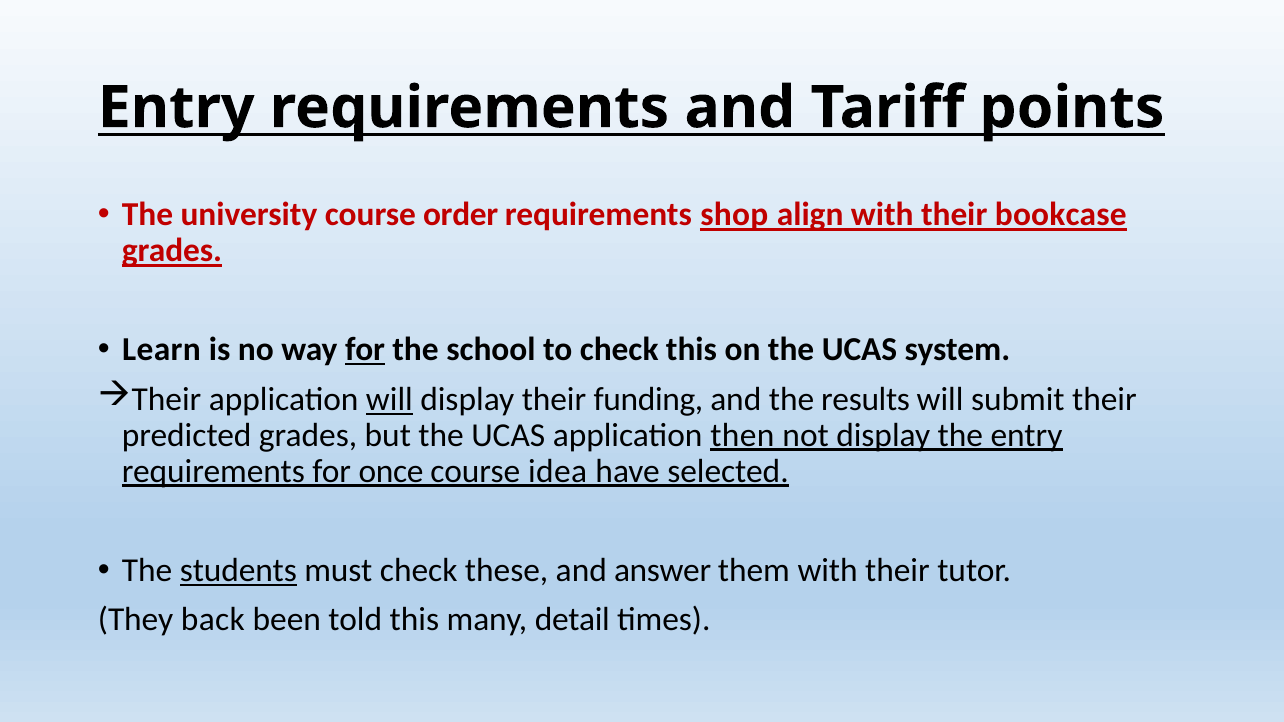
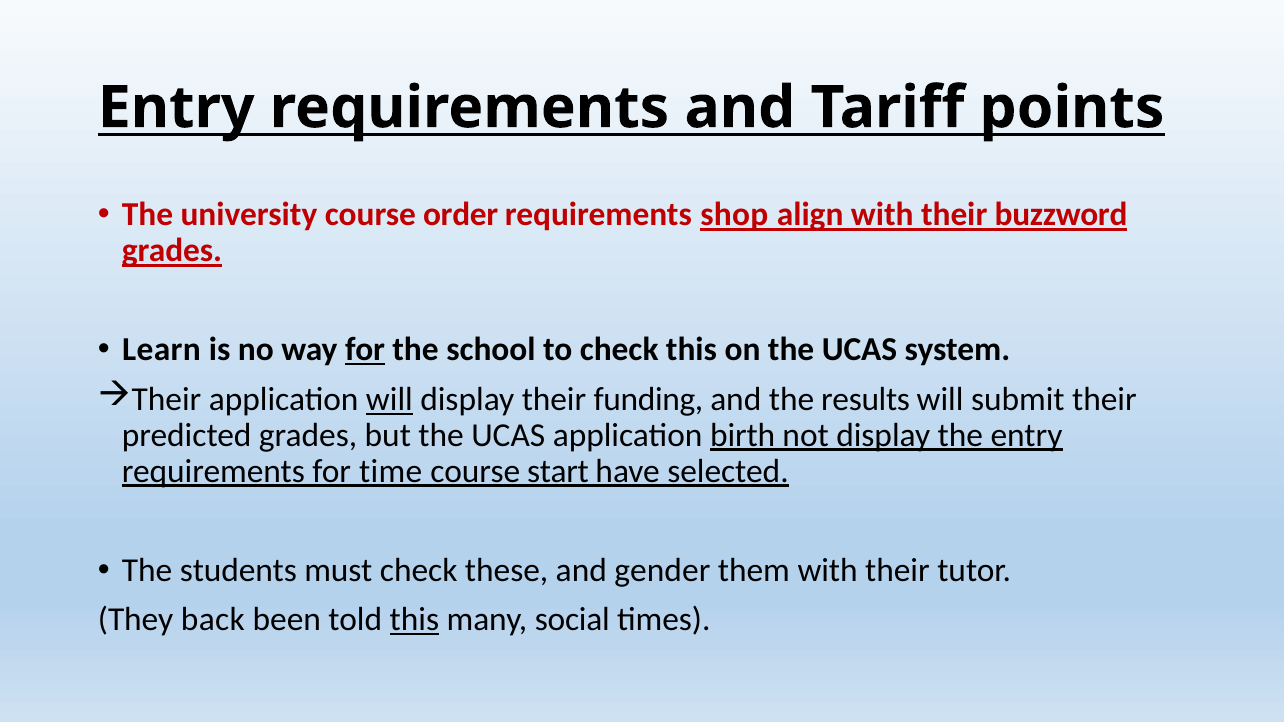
bookcase: bookcase -> buzzword (1061, 215)
then: then -> birth (743, 436)
once: once -> time (391, 472)
idea: idea -> start (558, 472)
students underline: present -> none (238, 571)
answer: answer -> gender (662, 571)
this underline: none -> present (414, 620)
detail: detail -> social (572, 620)
